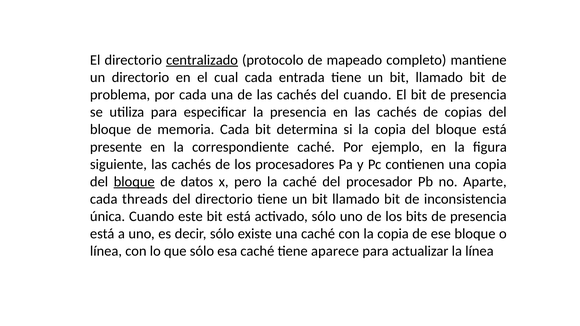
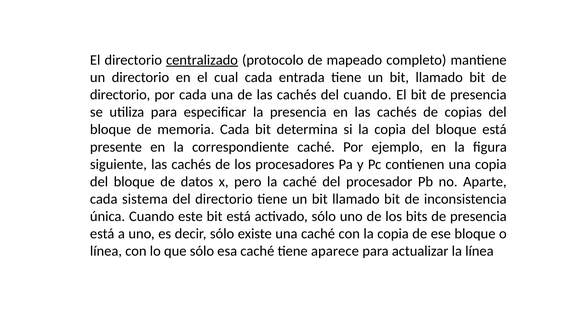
problema: problema -> directorio (120, 95)
bloque underline: present -> none (134, 182)
threads: threads -> sistema (145, 199)
